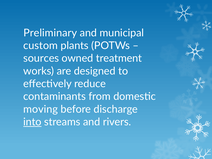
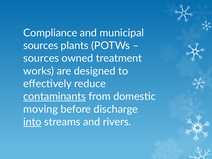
Preliminary: Preliminary -> Compliance (50, 33)
custom: custom -> sources (41, 46)
contaminants underline: none -> present (55, 96)
